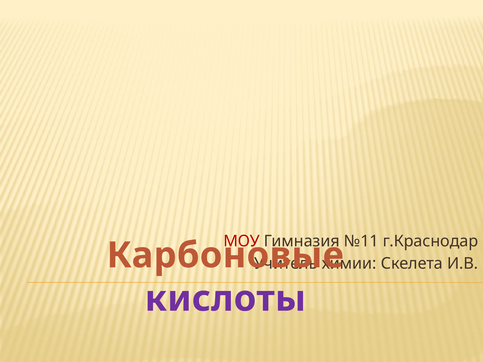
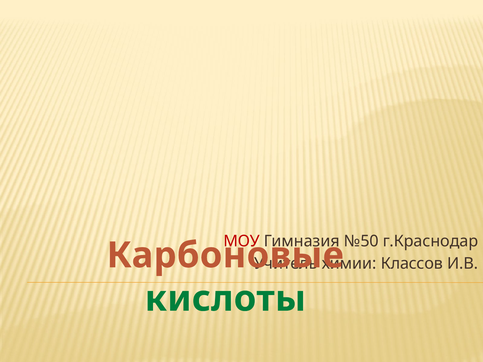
№11: №11 -> №50 (361, 241)
Скелета: Скелета -> Классов (412, 264)
кислоты colour: purple -> green (225, 299)
